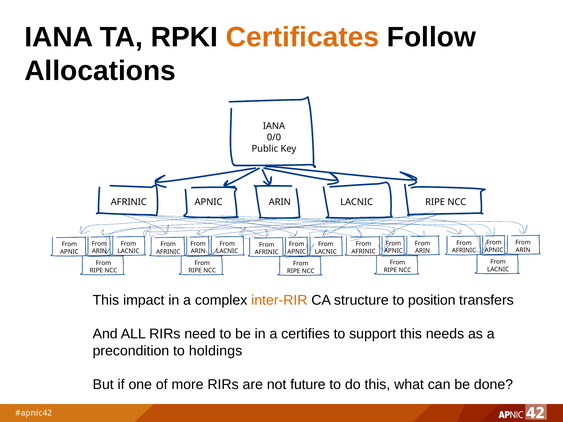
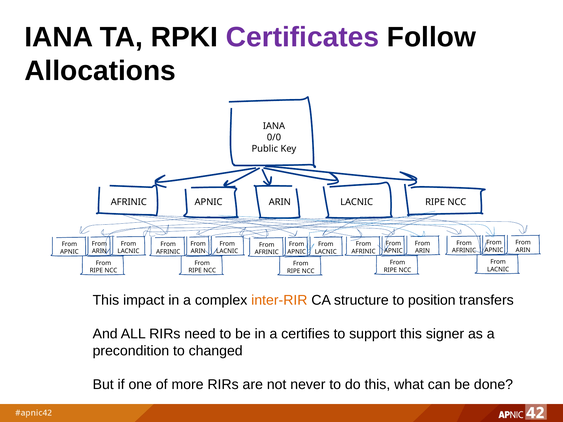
Certificates colour: orange -> purple (302, 37)
needs: needs -> signer (445, 334)
holdings: holdings -> changed (216, 351)
future: future -> never (308, 385)
